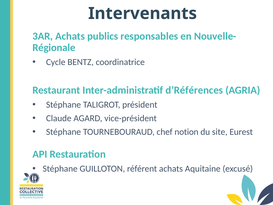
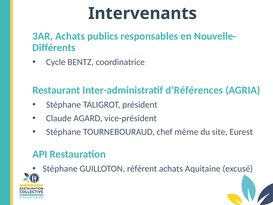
Régionale: Régionale -> Différents (54, 48)
notion: notion -> même (186, 132)
